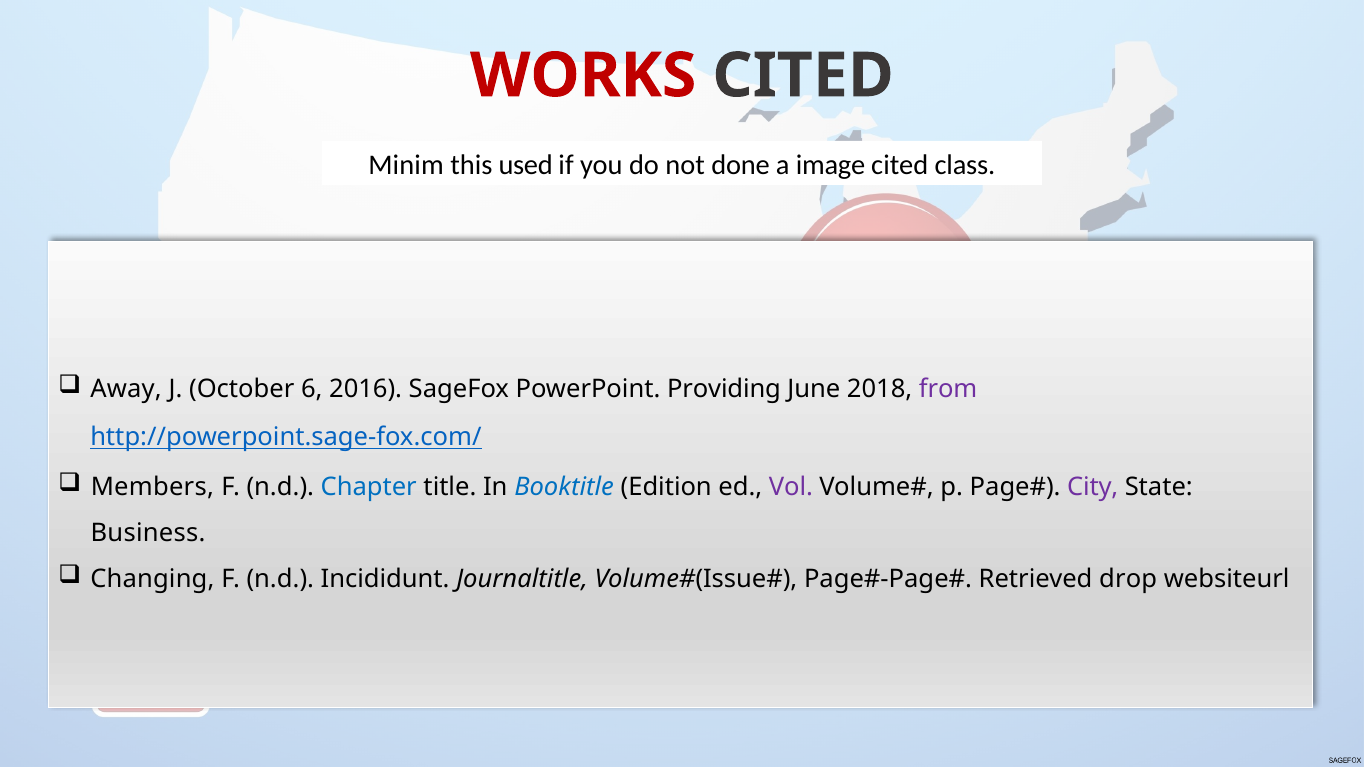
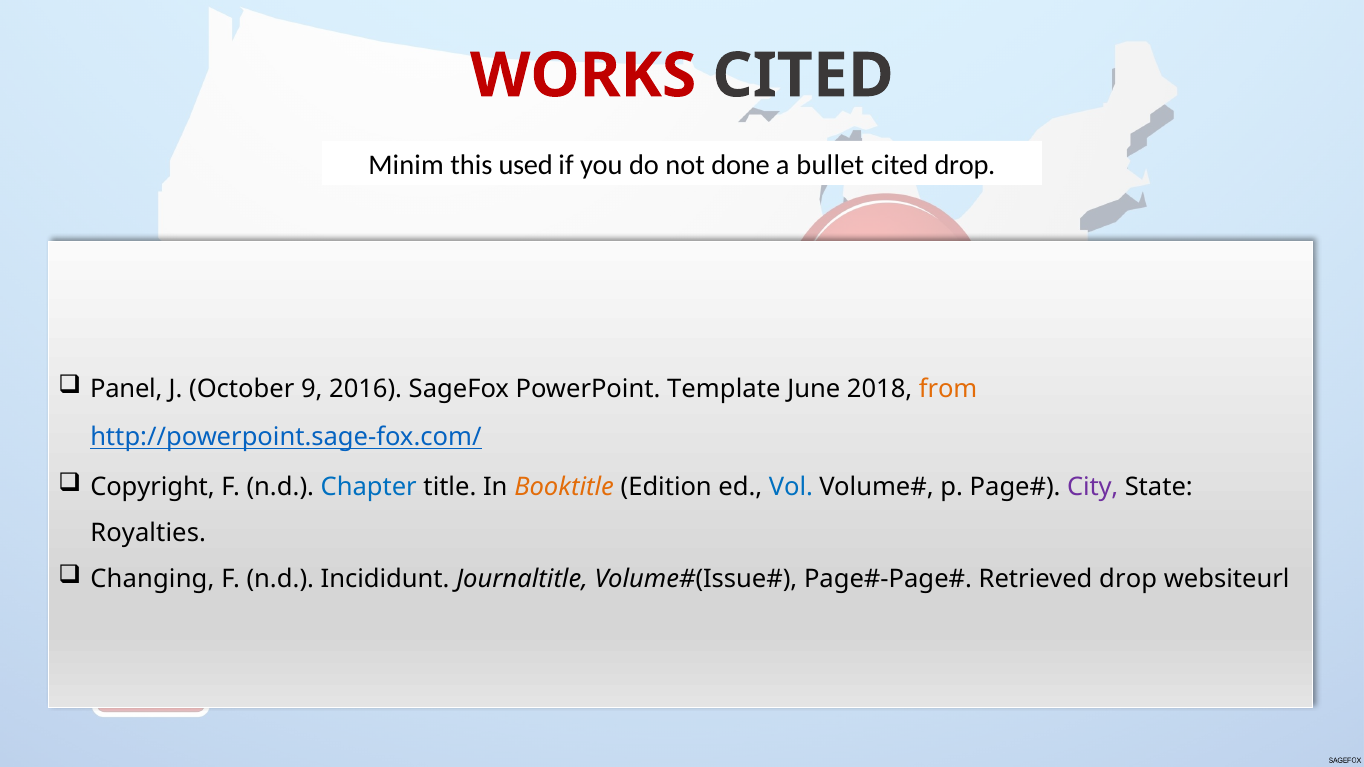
image: image -> bullet (830, 165)
cited class: class -> drop (965, 165)
Away: Away -> Panel (126, 389)
6: 6 -> 9 (312, 389)
Providing: Providing -> Template (724, 389)
from colour: purple -> orange (948, 389)
Members: Members -> Copyright (153, 488)
Booktitle colour: blue -> orange (564, 488)
Vol colour: purple -> blue (791, 488)
Business: Business -> Royalties (148, 534)
